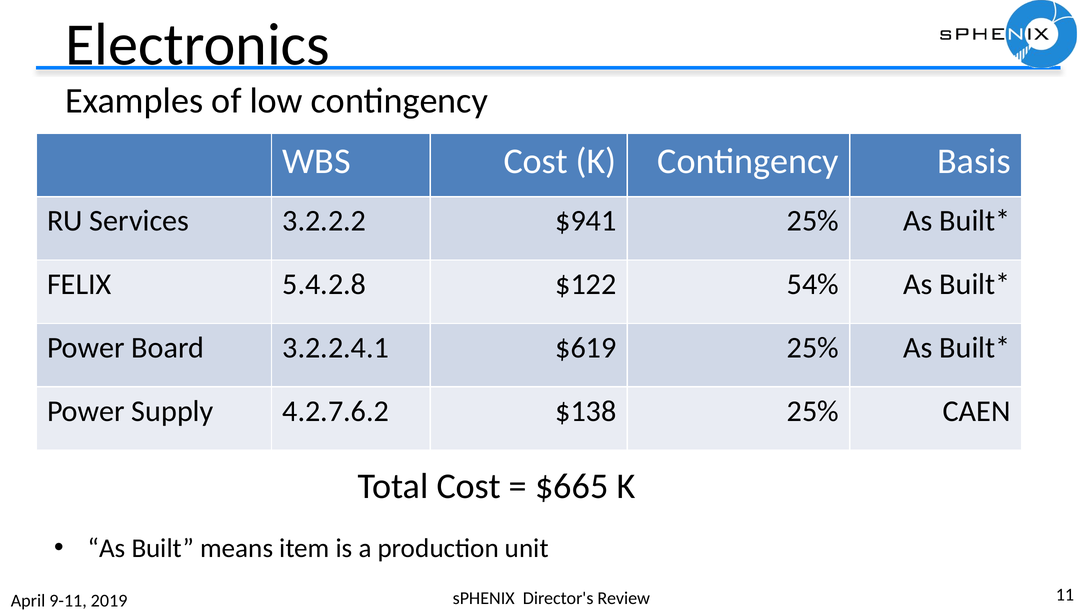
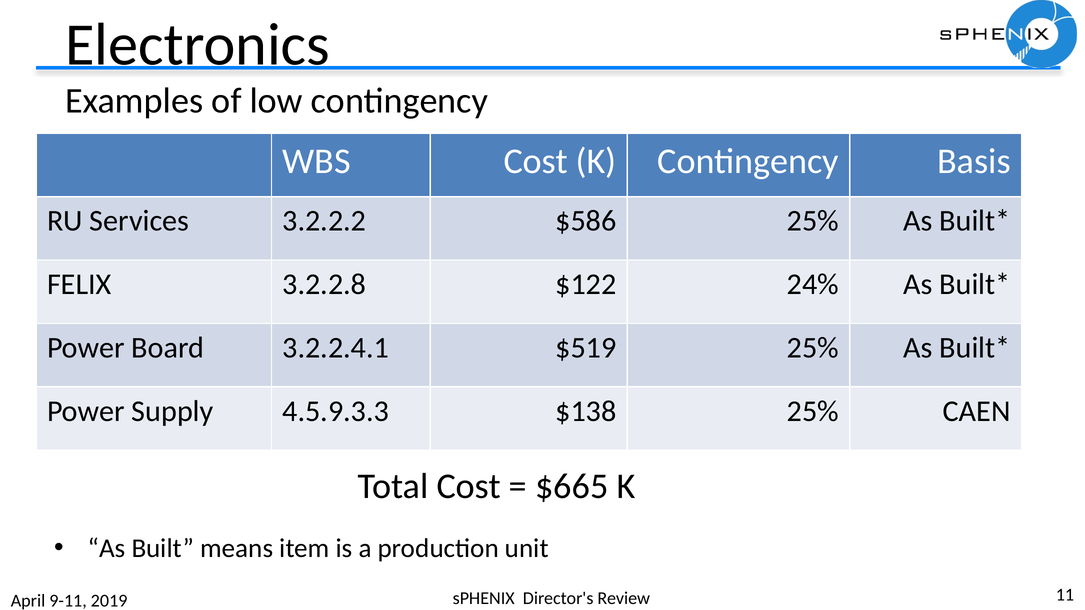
$941: $941 -> $586 (586, 221)
5.4.2.8: 5.4.2.8 -> 3.2.2.8 (324, 284)
54%: 54% -> 24% (813, 284)
$619: $619 -> $519 (586, 348)
4.2.7.6.2: 4.2.7.6.2 -> 4.5.9.3.3 (336, 411)
